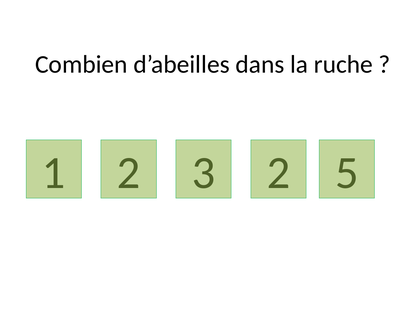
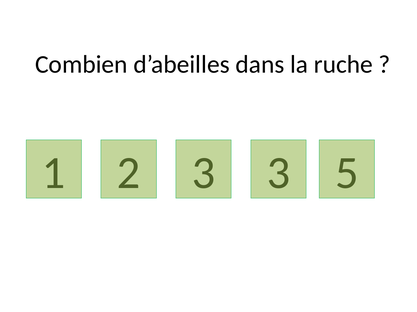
3 2: 2 -> 3 (279, 173)
